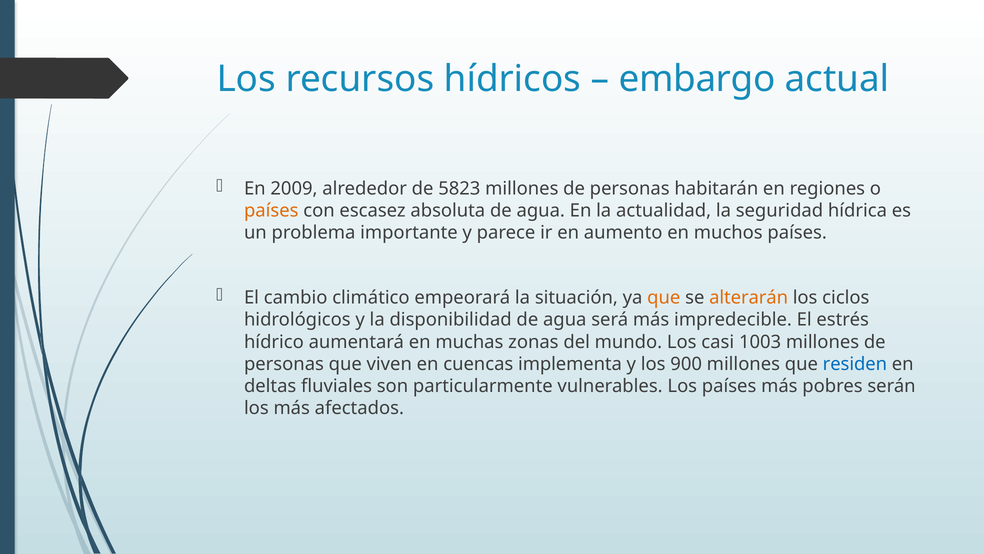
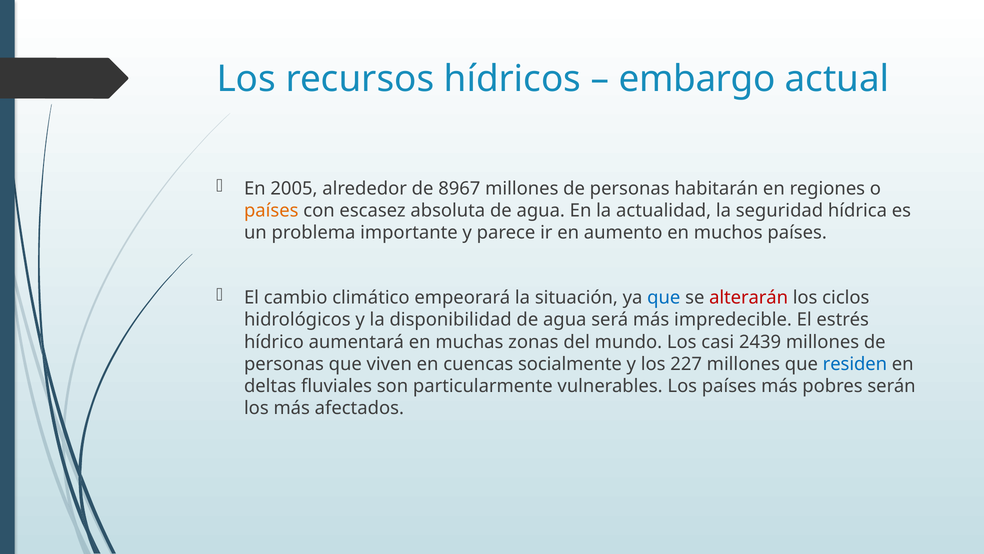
2009: 2009 -> 2005 (294, 188)
5823: 5823 -> 8967 (459, 188)
que colour: orange -> blue (664, 297)
alterarán colour: orange -> red (749, 297)
1003: 1003 -> 2439 (760, 342)
implementa: implementa -> socialmente (570, 364)
900: 900 -> 227 (686, 364)
